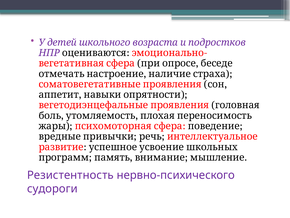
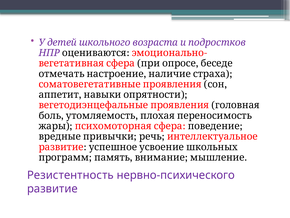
судороги: судороги -> развитие (52, 188)
